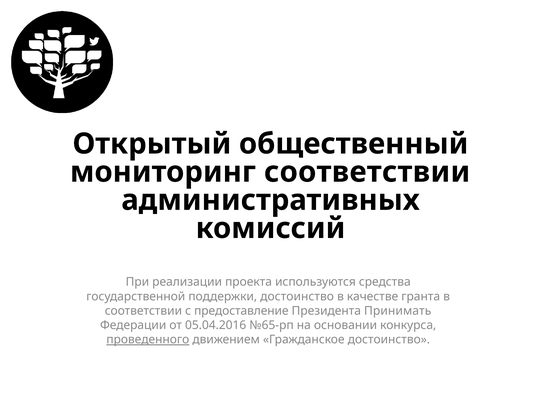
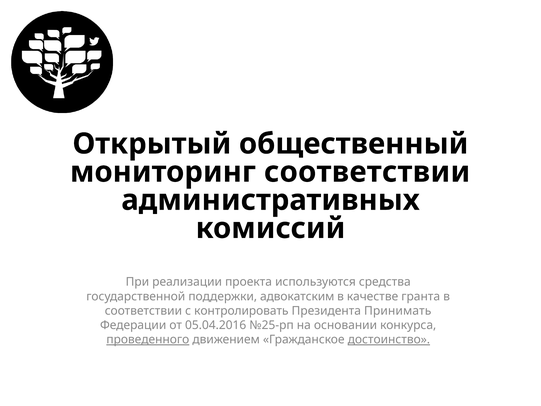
поддержки достоинство: достоинство -> адвокатским (297, 296)
предоставление: предоставление -> контролировать (241, 311)
№65-рп: №65-рп -> №25-рп (272, 325)
достоинство underline: none -> present (389, 339)
